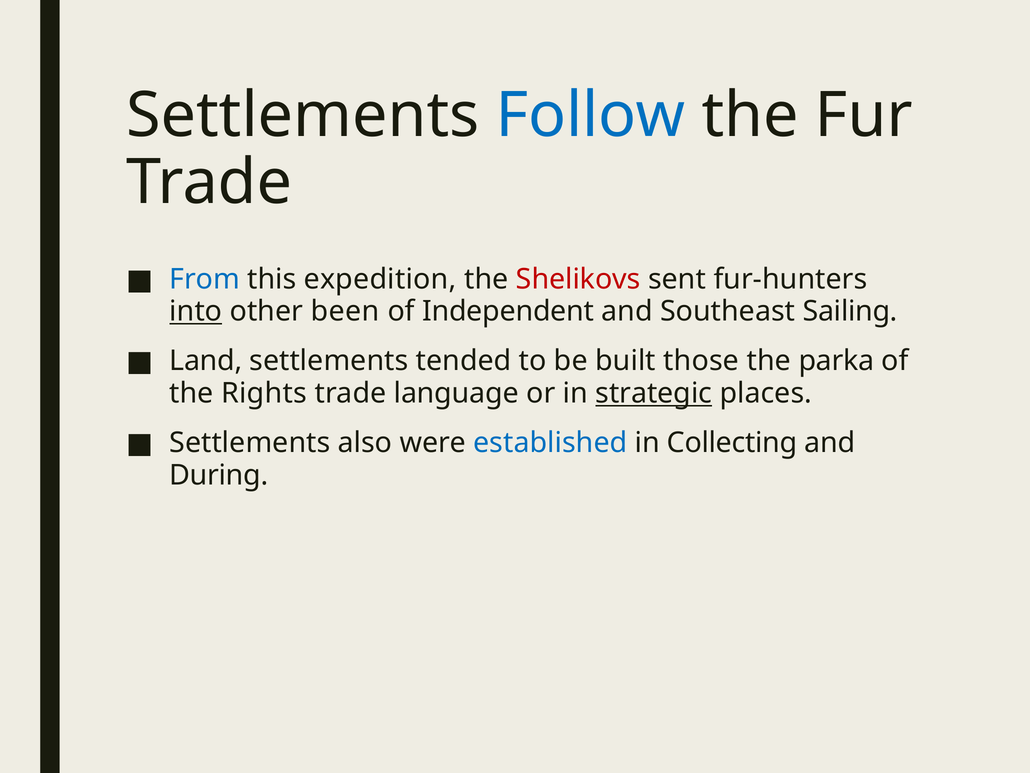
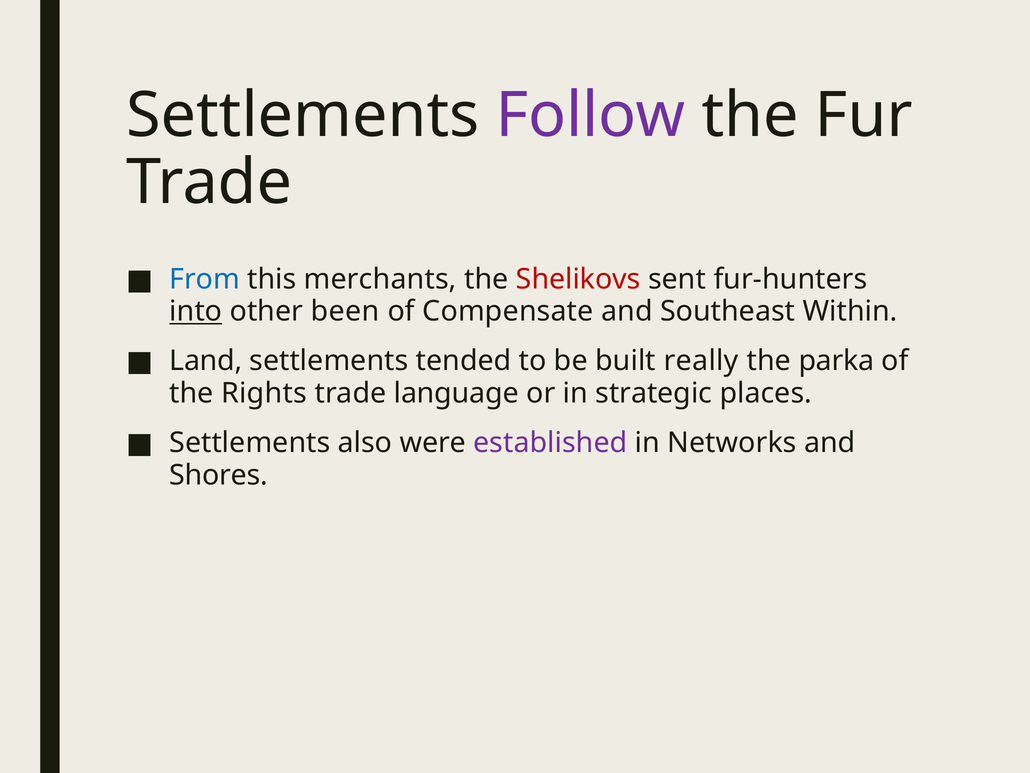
Follow colour: blue -> purple (591, 115)
expedition: expedition -> merchants (380, 279)
Independent: Independent -> Compensate (508, 311)
Sailing: Sailing -> Within (850, 311)
those: those -> really (701, 361)
strategic underline: present -> none (654, 393)
established colour: blue -> purple (550, 443)
Collecting: Collecting -> Networks (732, 443)
During: During -> Shores (219, 475)
